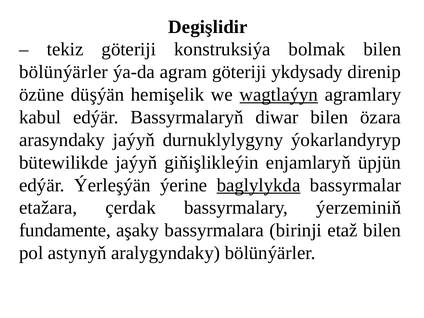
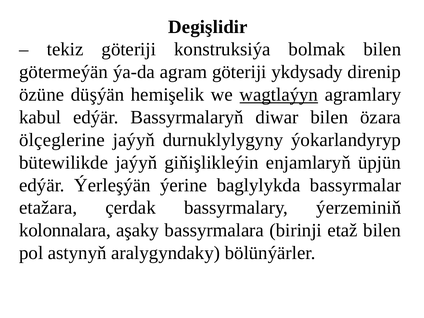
bölünýärler: bölünýärler -> götermeýän (64, 72)
arasyndaky: arasyndaky -> ölçeglerine (62, 140)
baglylykda underline: present -> none (259, 185)
fundamente: fundamente -> kolonnalara (65, 230)
